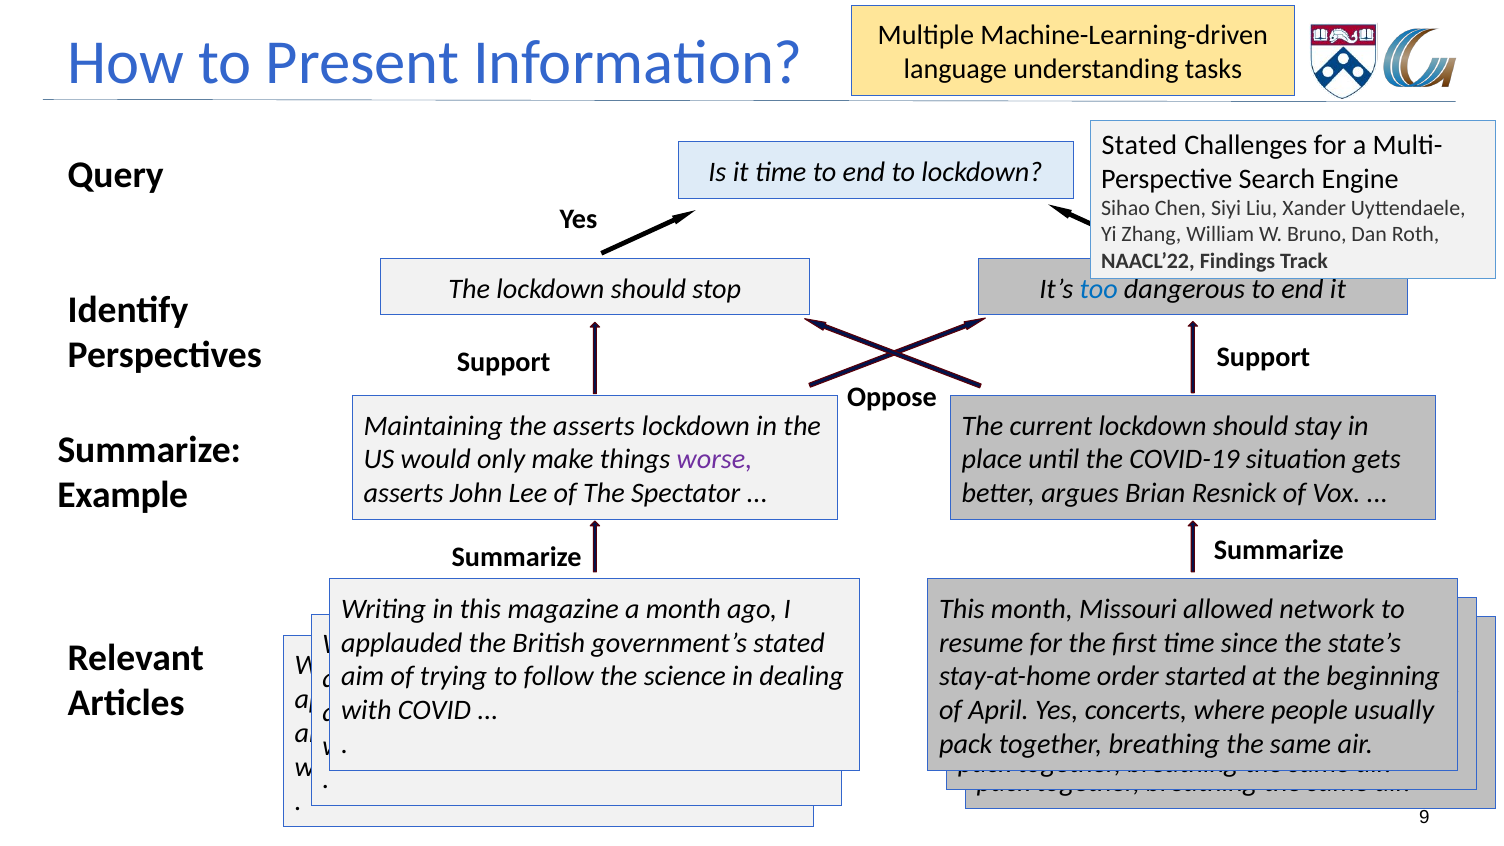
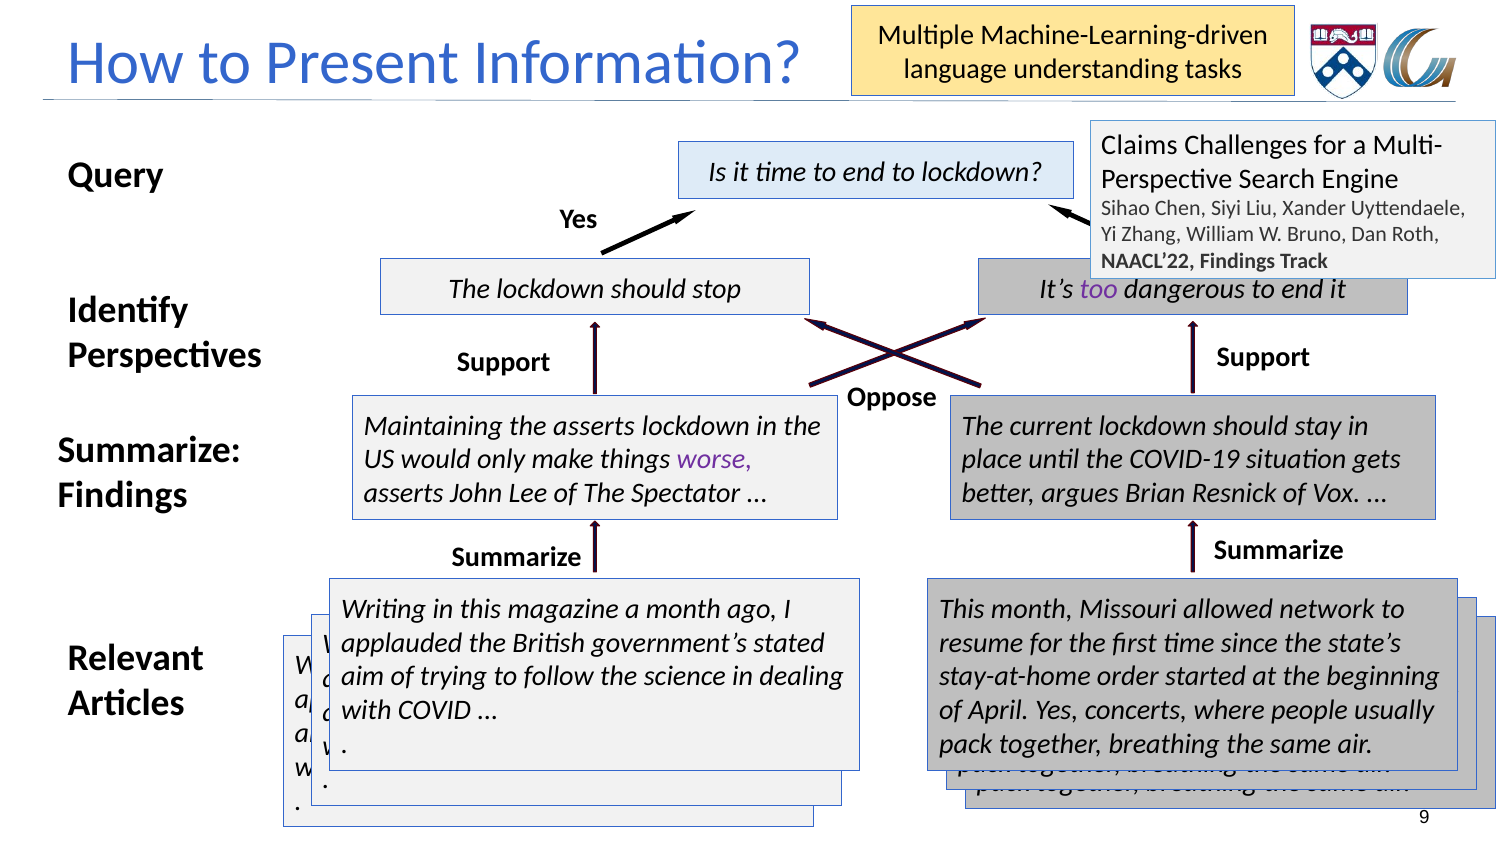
Stated: Stated -> Claims (1139, 145)
too colour: blue -> purple (1099, 289)
Example: Example -> Findings (122, 495)
